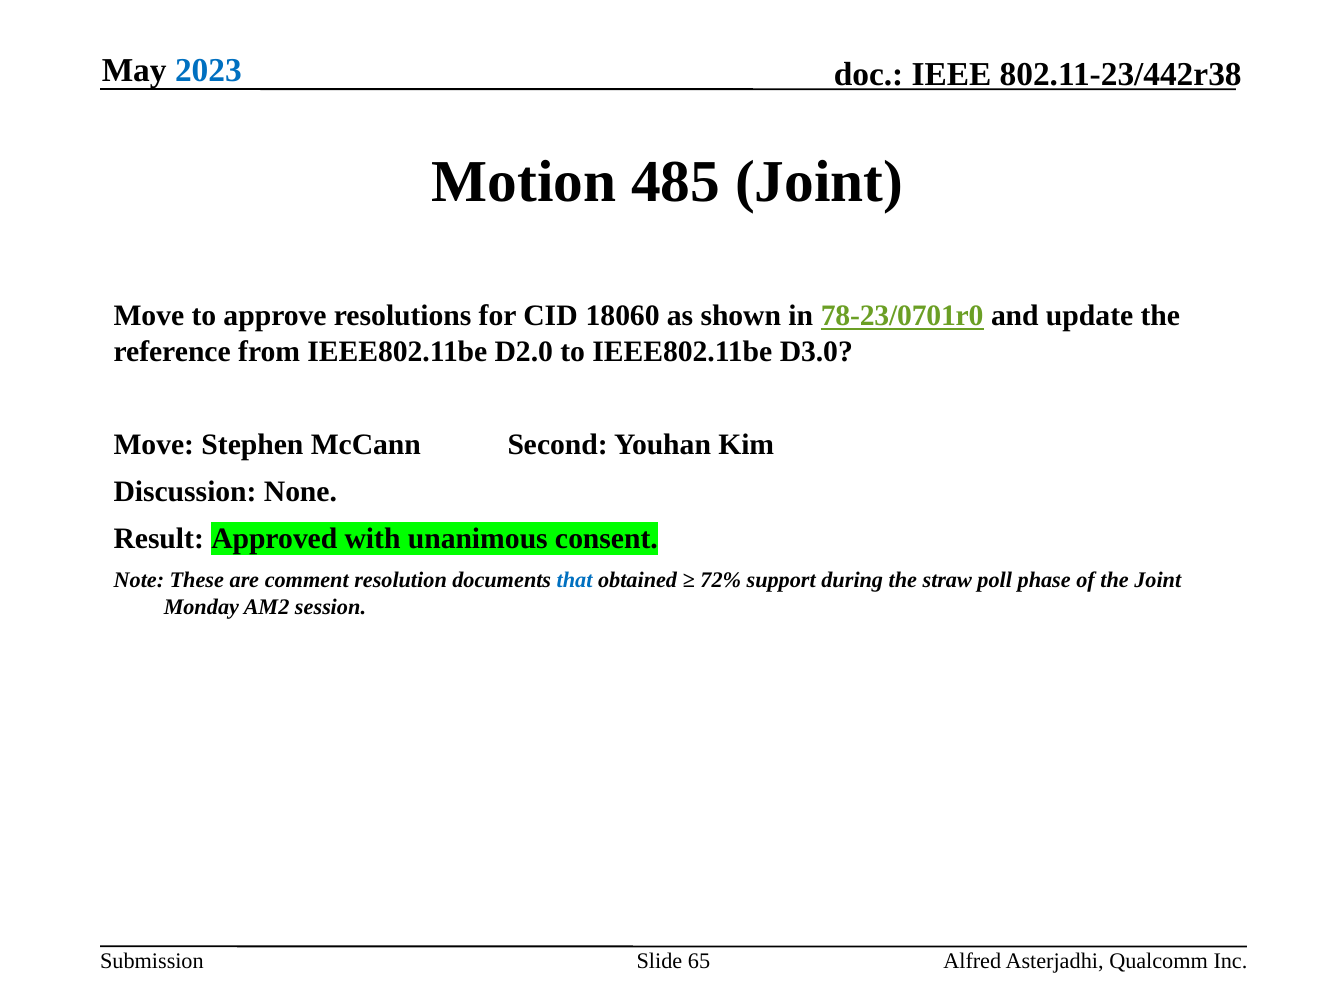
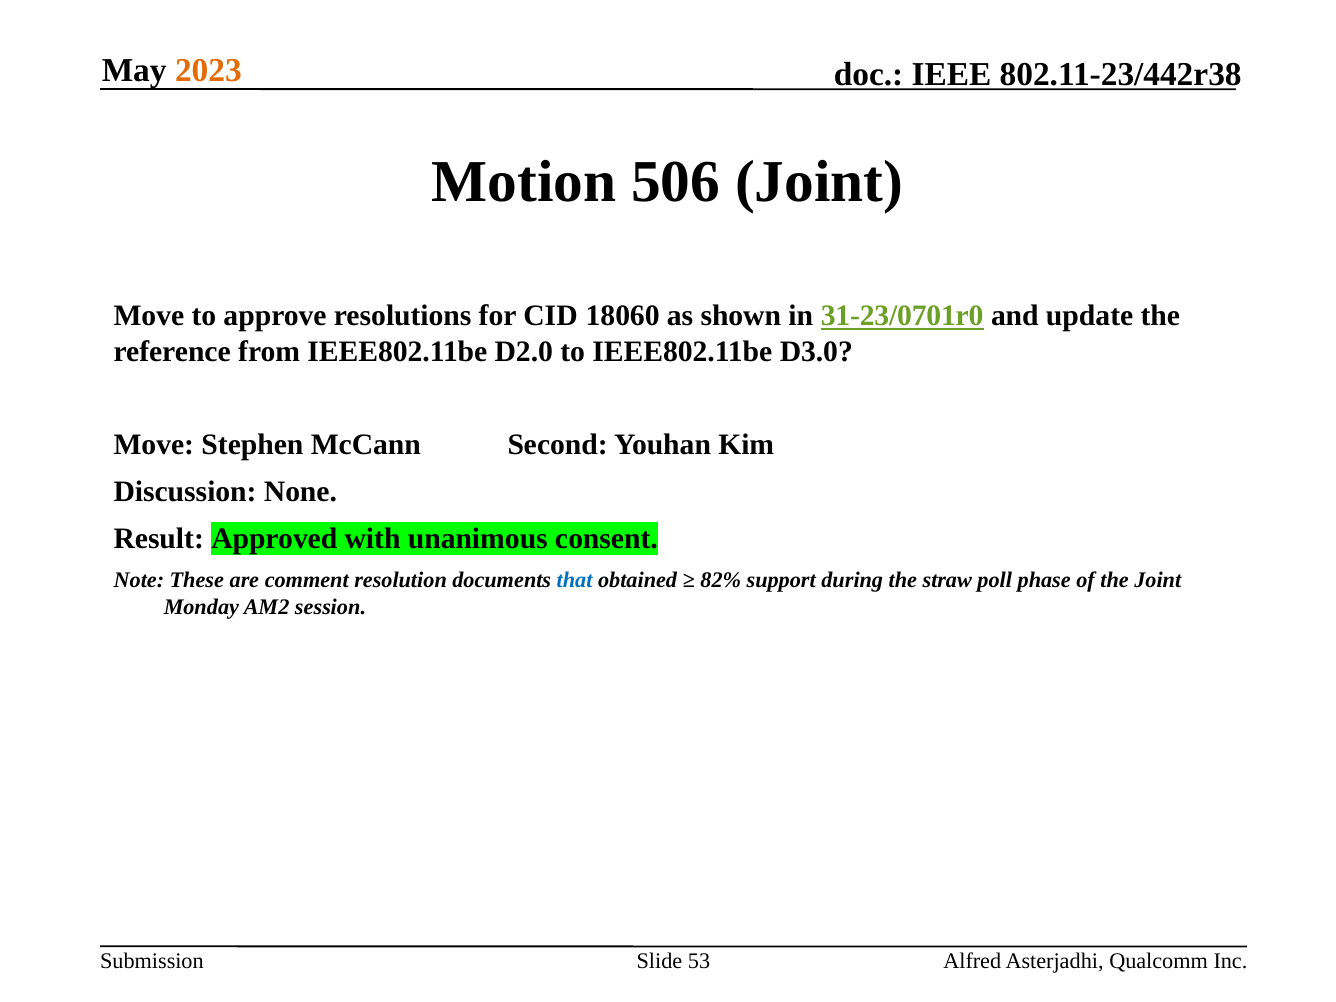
2023 colour: blue -> orange (208, 71)
485: 485 -> 506 (676, 182)
78-23/0701r0: 78-23/0701r0 -> 31-23/0701r0 (902, 316)
72%: 72% -> 82% (721, 580)
65: 65 -> 53 (699, 961)
